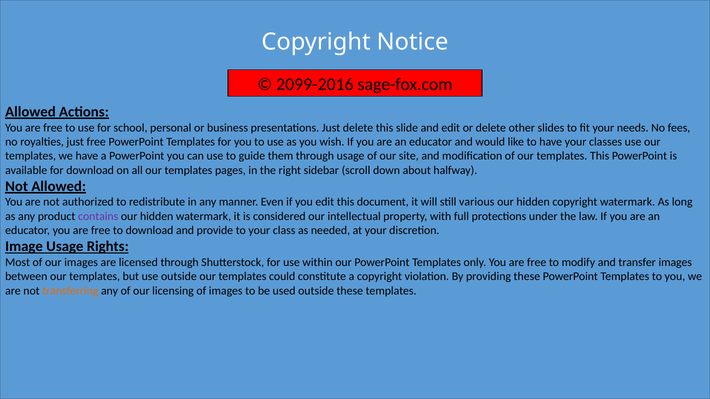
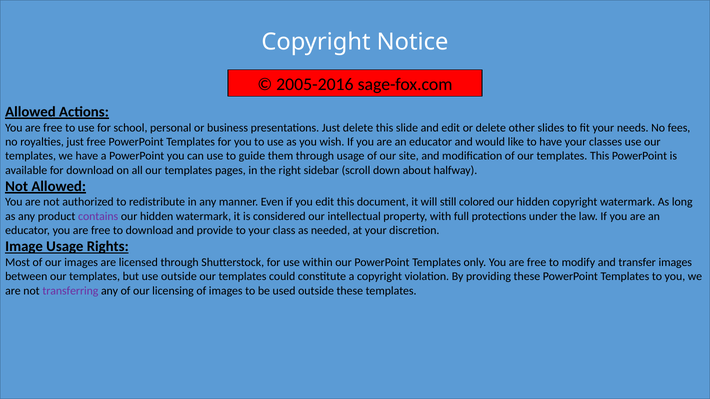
2099-2016: 2099-2016 -> 2005-2016 (315, 84)
various: various -> colored (477, 202)
transferring colour: orange -> purple (70, 291)
